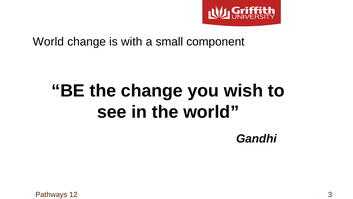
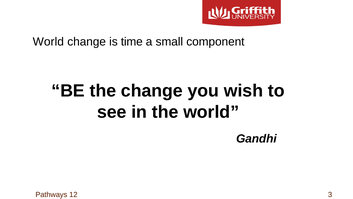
with: with -> time (132, 42)
